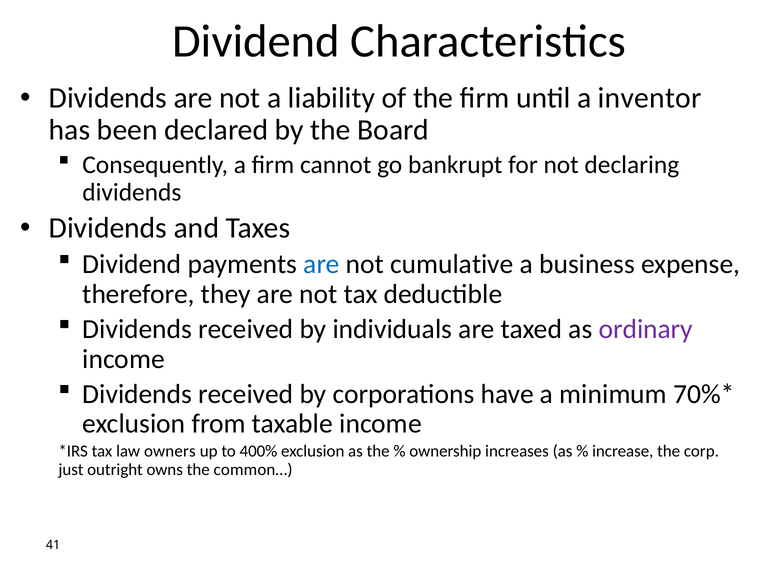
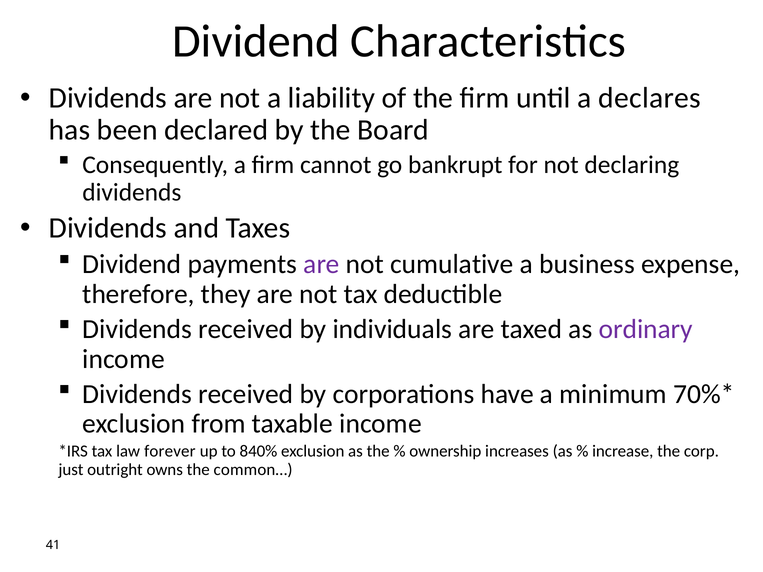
inventor: inventor -> declares (650, 98)
are colour: blue -> purple (322, 264)
owners: owners -> forever (170, 452)
400%: 400% -> 840% (258, 452)
